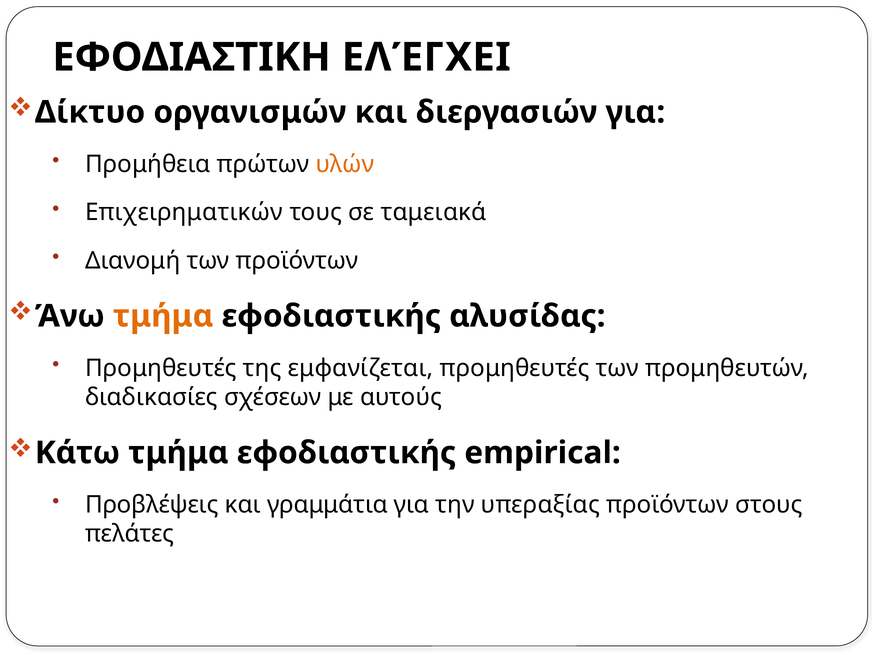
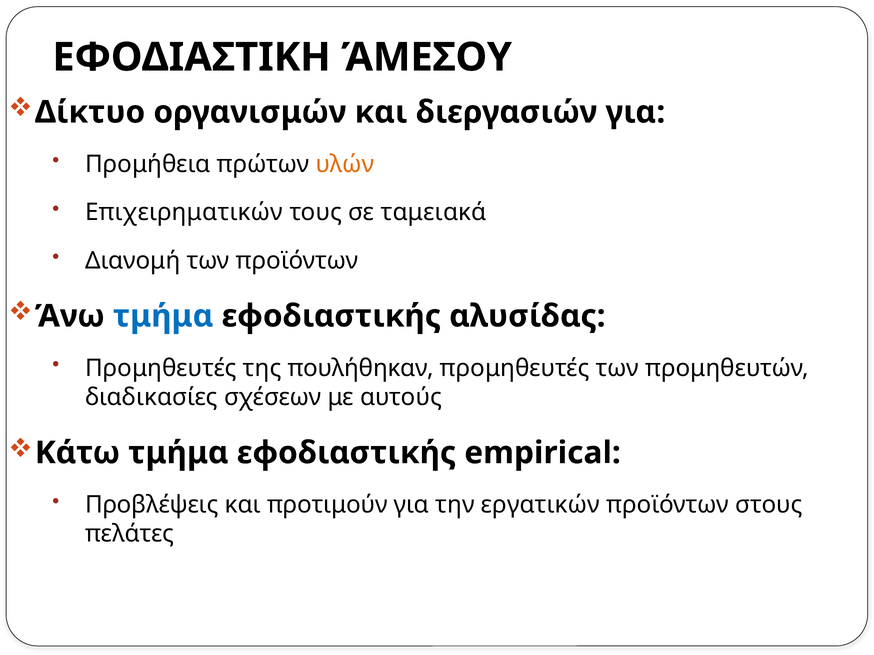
ΕΛΈΓΧΕΙ: ΕΛΈΓΧΕΙ -> ΆΜΕΣΟΥ (427, 57)
τμήμα colour: orange -> blue (163, 316)
εμφανίζεται: εμφανίζεται -> πουλήθηκαν (361, 368)
γραμμάτια: γραμμάτια -> προτιμούν (327, 505)
υπεραξίας: υπεραξίας -> εργατικών (540, 505)
